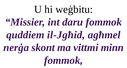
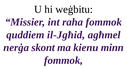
daru: daru -> raha (73, 22)
vittmi: vittmi -> kienu (86, 48)
